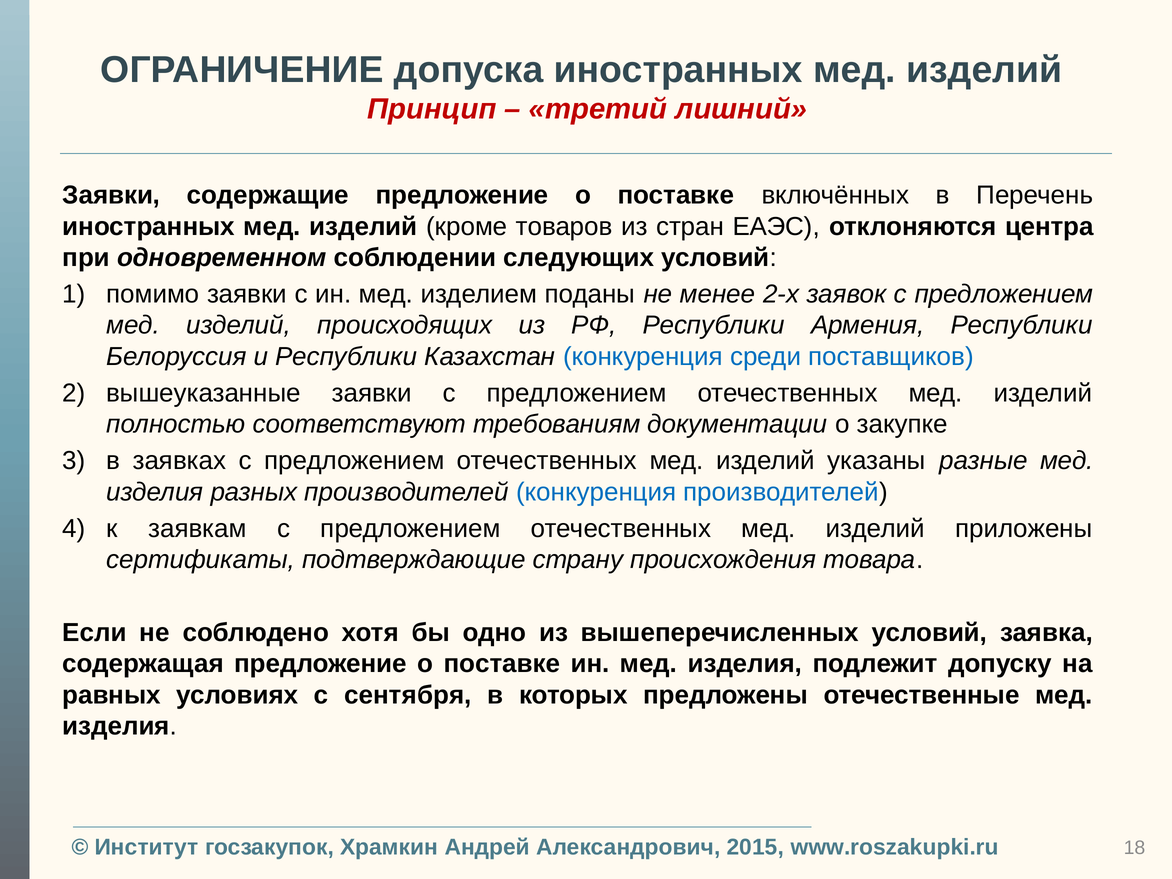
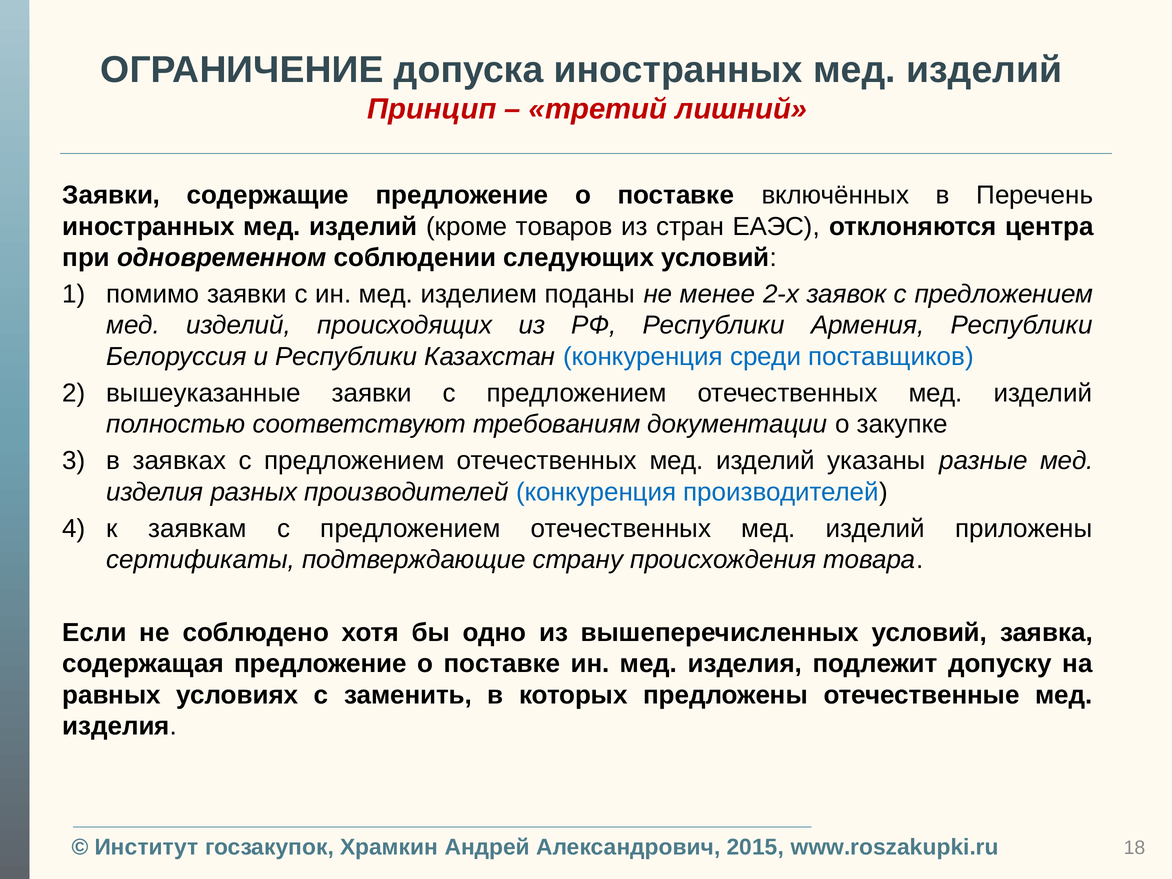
сентября: сентября -> заменить (408, 695)
